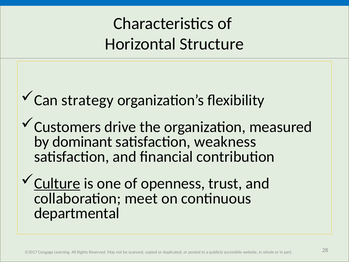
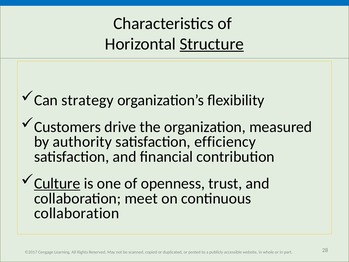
Structure underline: none -> present (212, 44)
dominant: dominant -> authority (82, 142)
weakness: weakness -> efficiency (225, 142)
departmental: departmental -> collaboration (77, 213)
